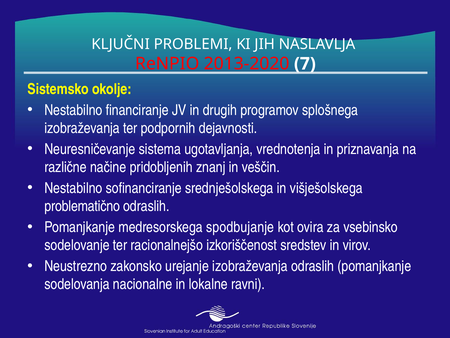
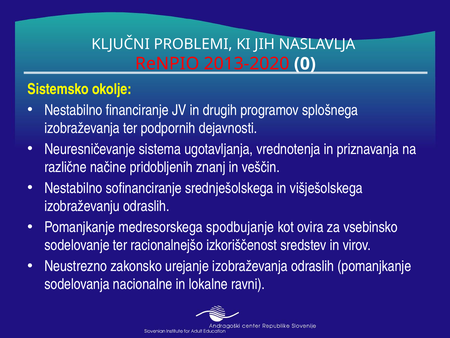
7: 7 -> 0 (305, 64)
problematično: problematično -> izobraževanju (82, 206)
